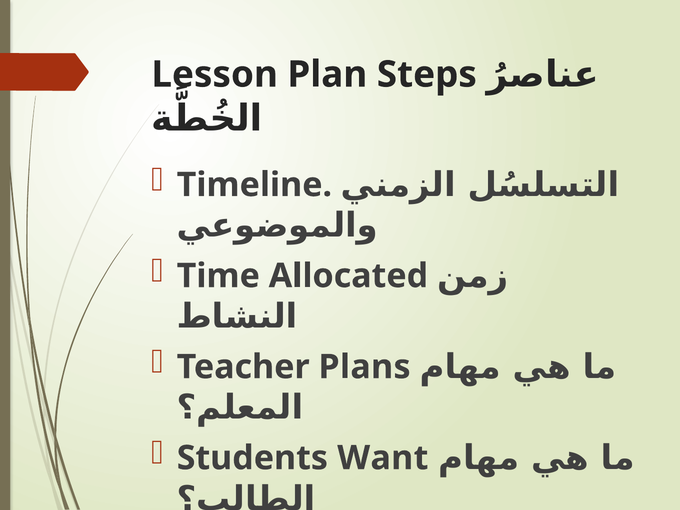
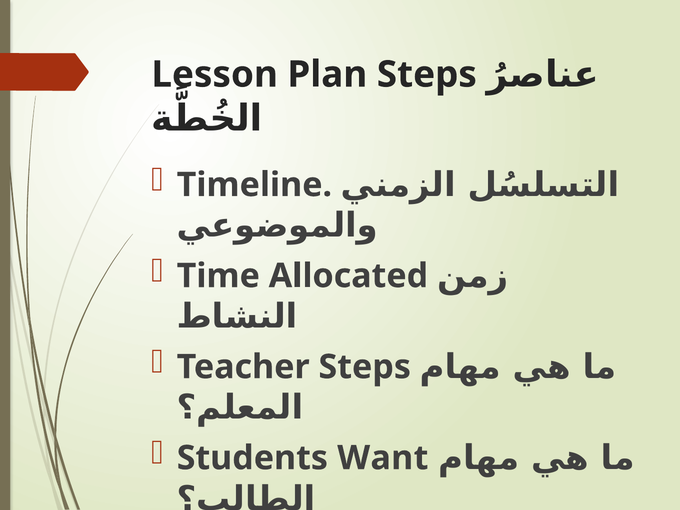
Teacher Plans: Plans -> Steps (365, 367)
